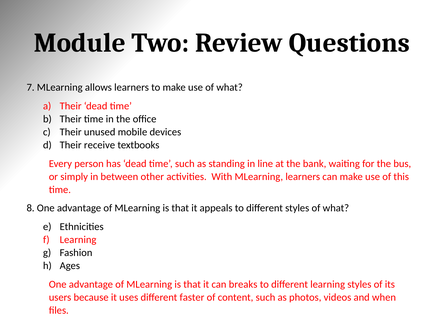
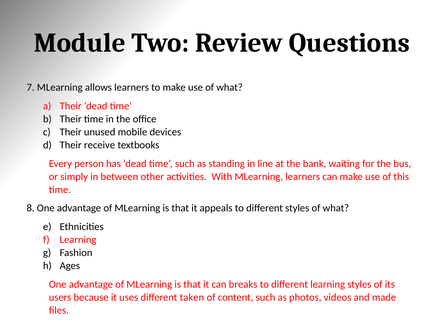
faster: faster -> taken (192, 297)
when: when -> made (384, 297)
